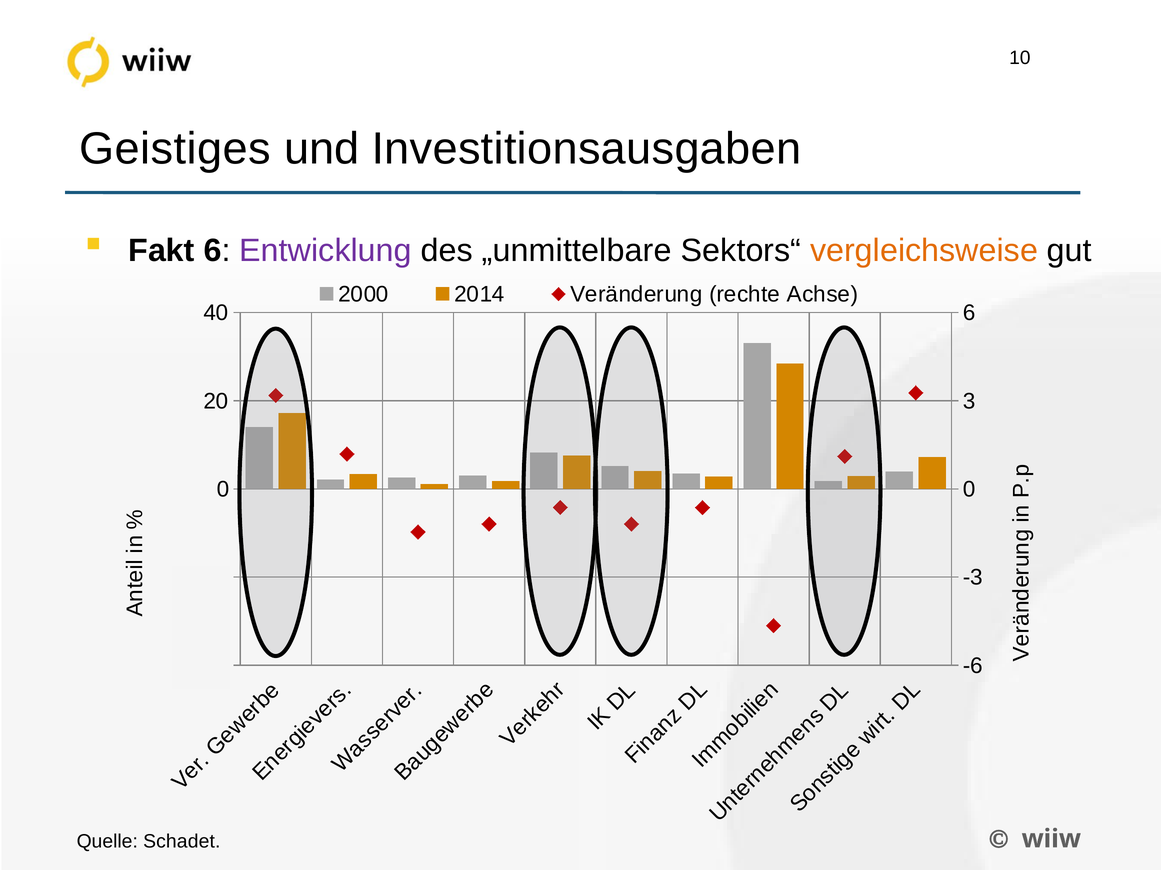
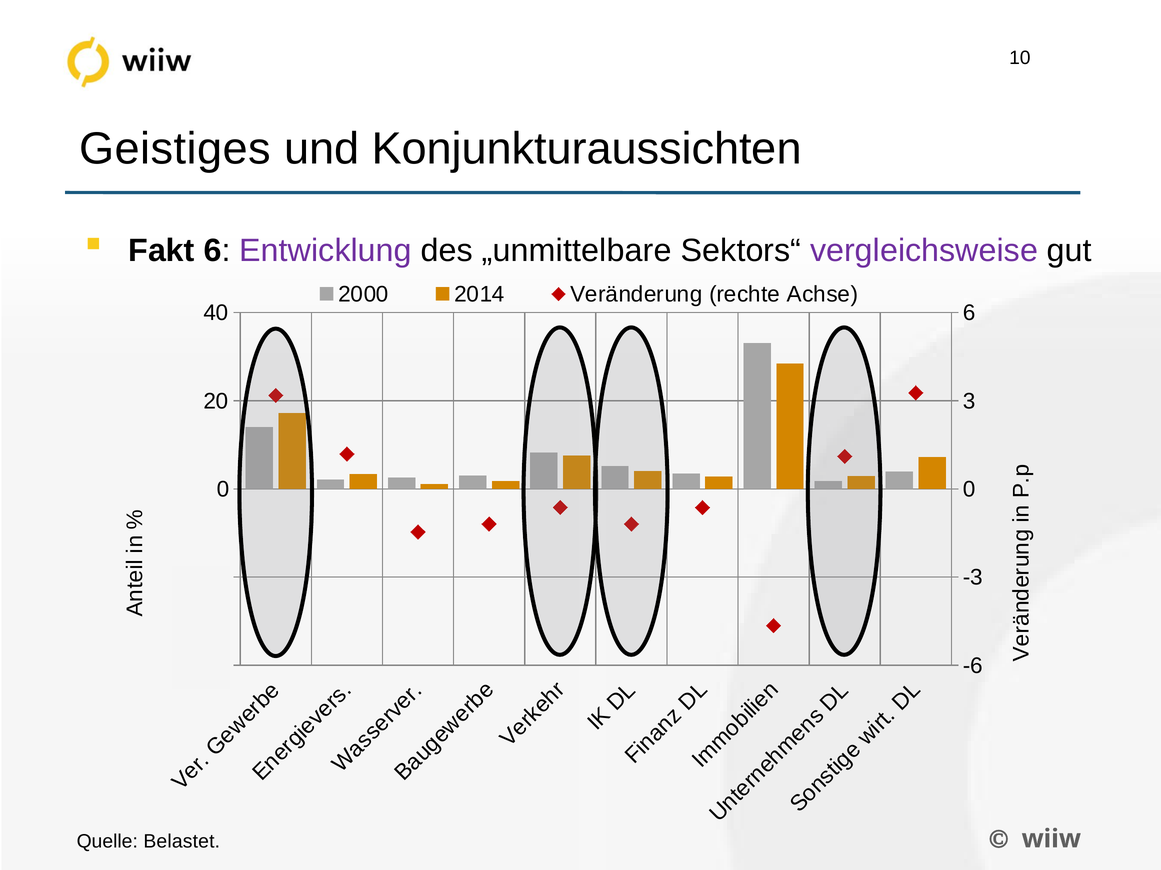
Investitionsausgaben: Investitionsausgaben -> Konjunkturaussichten (587, 149)
vergleichsweise colour: orange -> purple (924, 251)
Schadet: Schadet -> Belastet (182, 842)
